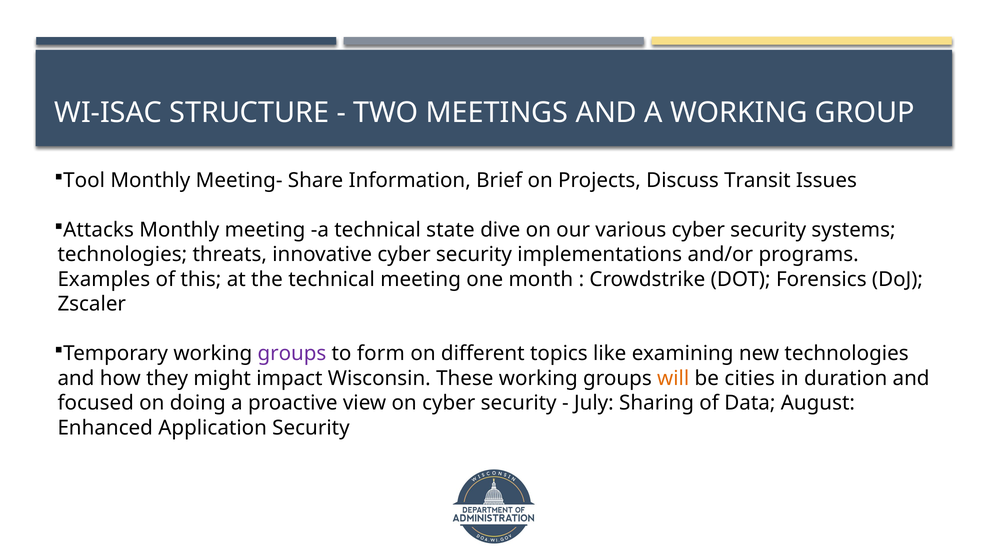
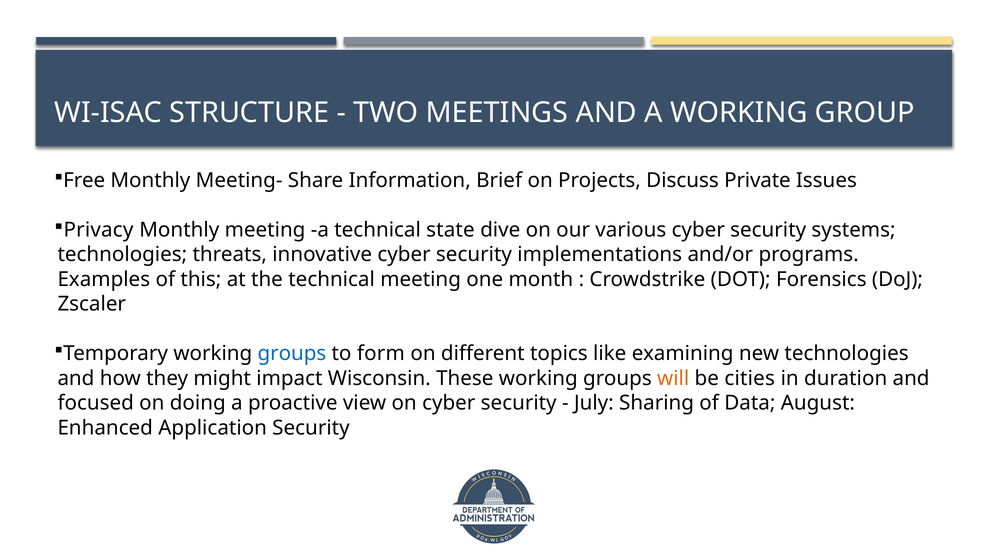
Tool: Tool -> Free (84, 180)
Transit: Transit -> Private (757, 180)
Attacks: Attacks -> Privacy (99, 230)
groups colour: purple -> blue (292, 354)
